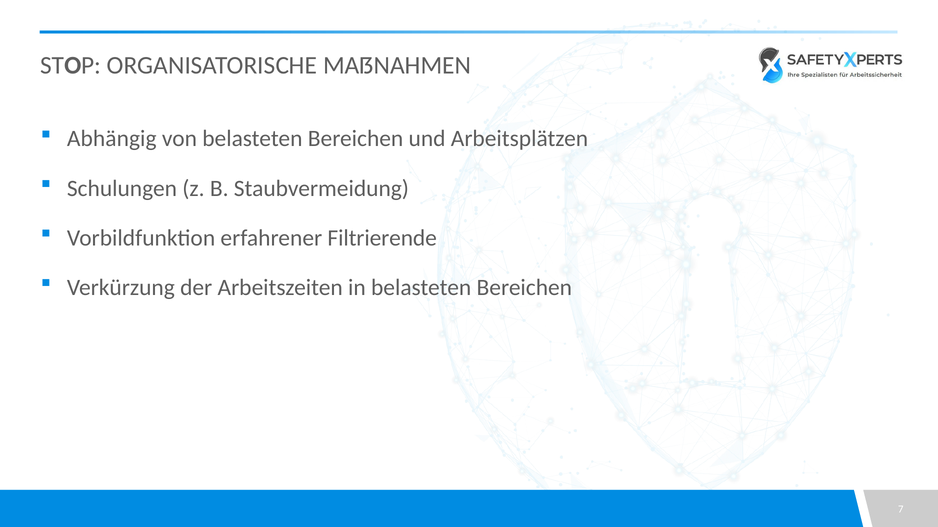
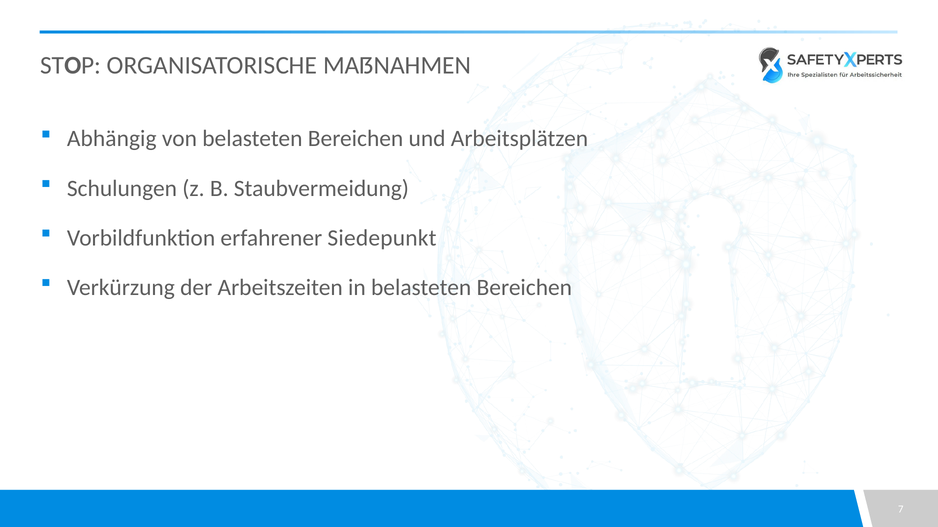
Filtrierende: Filtrierende -> Siedepunkt (382, 238)
